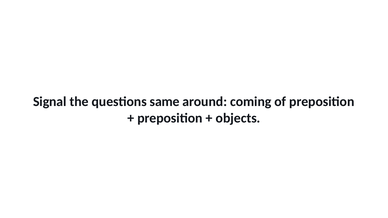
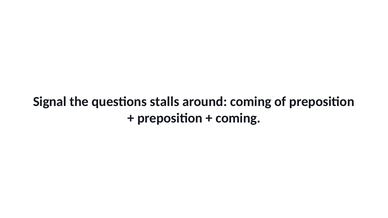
same: same -> stalls (165, 102)
objects: objects -> coming (238, 118)
